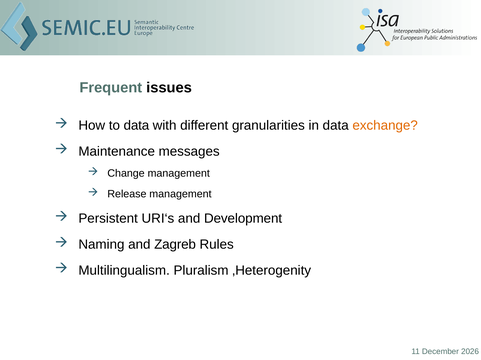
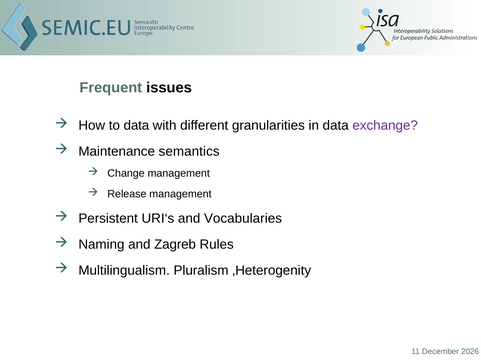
exchange colour: orange -> purple (385, 126)
messages: messages -> semantics (189, 152)
Development: Development -> Vocabularies (243, 219)
